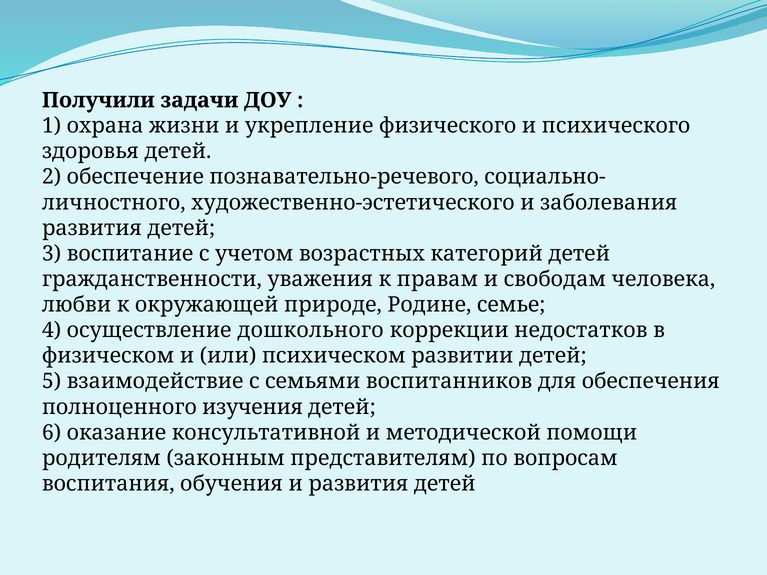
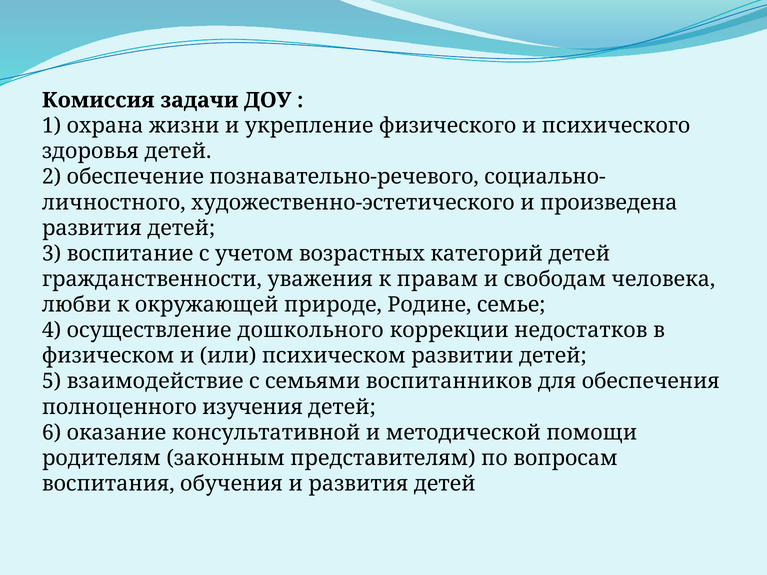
Получили: Получили -> Комиссия (98, 100)
заболевания: заболевания -> произведена (609, 203)
